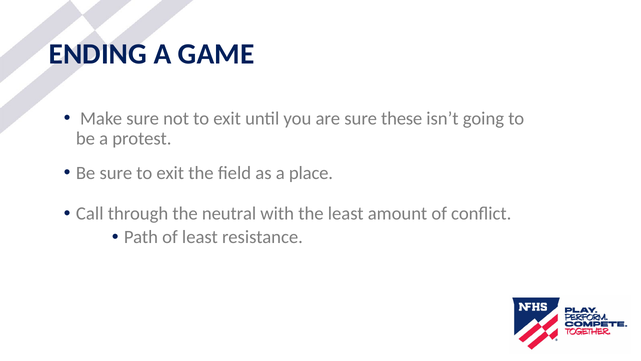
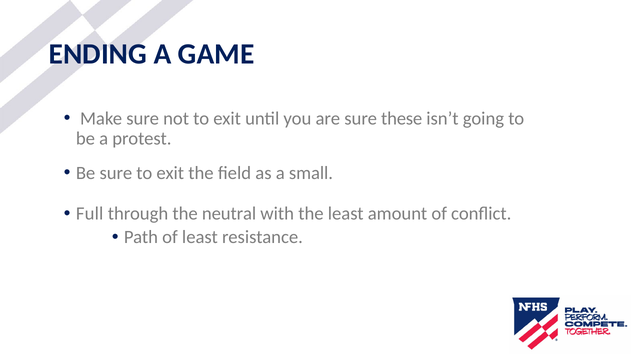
place: place -> small (311, 173)
Call: Call -> Full (90, 213)
